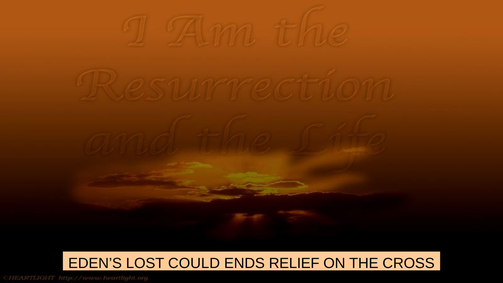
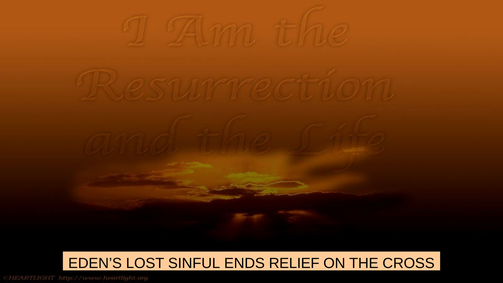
COULD: COULD -> SINFUL (194, 263)
